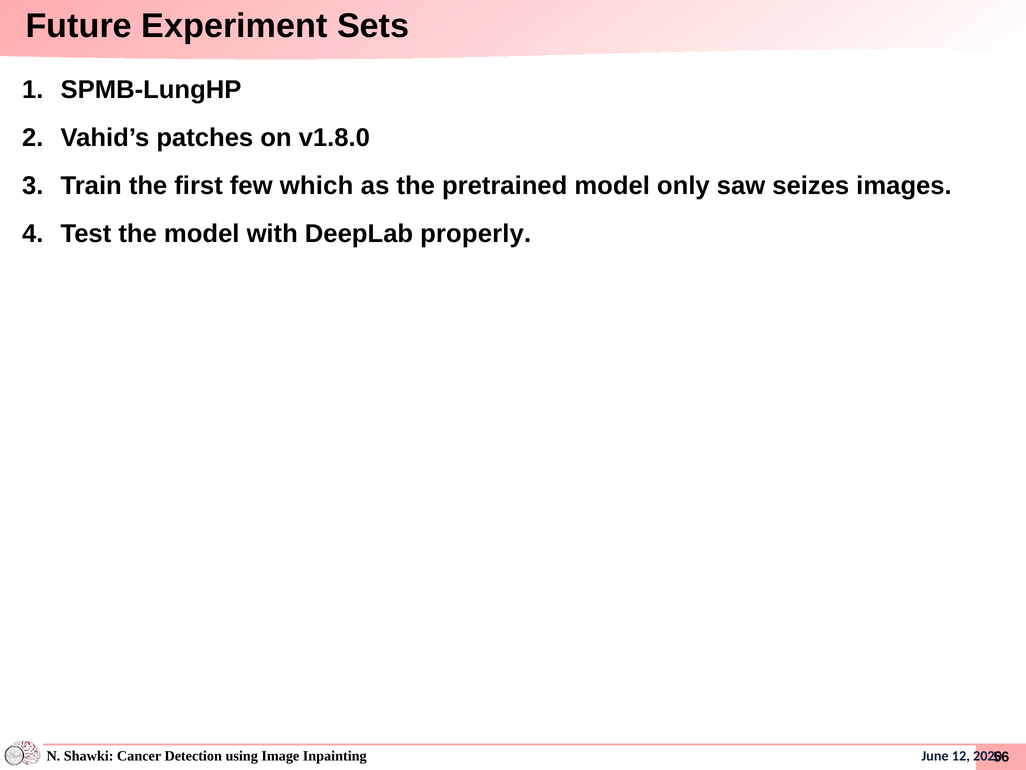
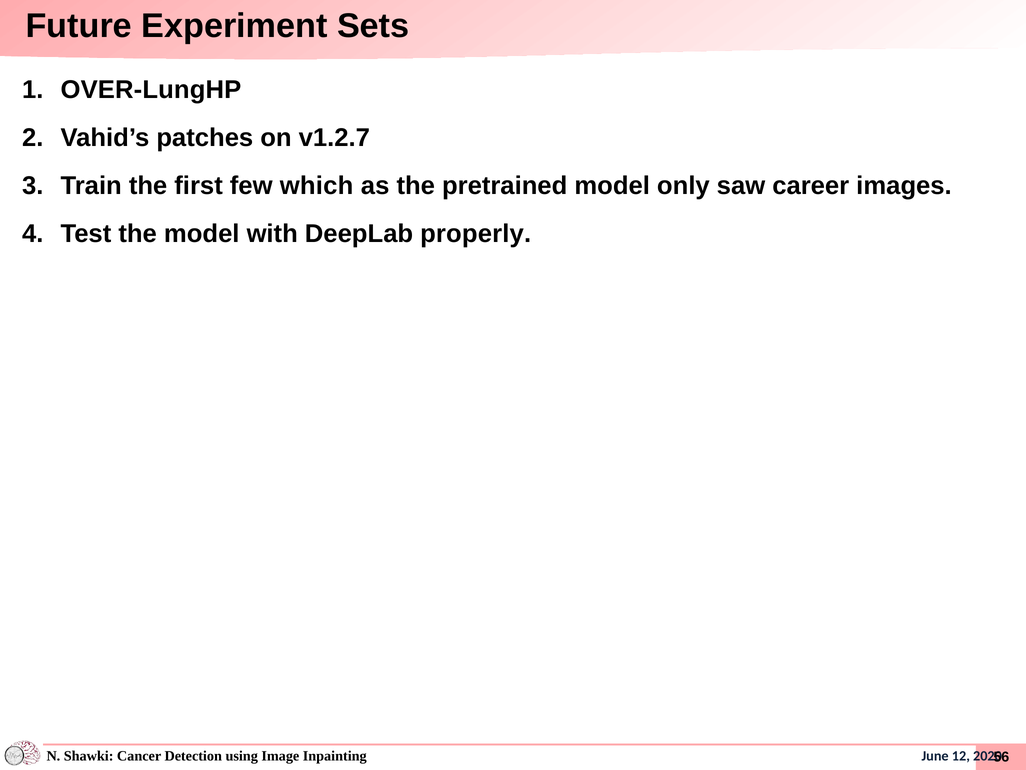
SPMB-LungHP: SPMB-LungHP -> OVER-LungHP (151, 90)
v1.8.0: v1.8.0 -> v1.2.7 (334, 138)
seizes: seizes -> career (811, 186)
